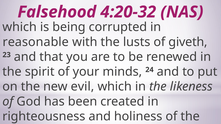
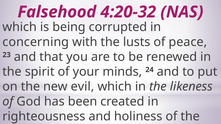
reasonable: reasonable -> concerning (36, 42)
giveth: giveth -> peace (188, 42)
